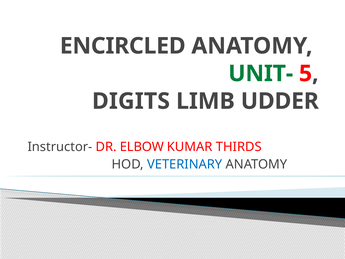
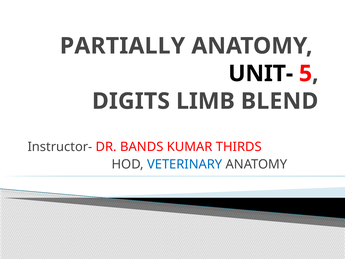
ENCIRCLED: ENCIRCLED -> PARTIALLY (123, 46)
UNIT- colour: green -> black (261, 73)
UDDER: UDDER -> BLEND (280, 101)
ELBOW: ELBOW -> BANDS (142, 147)
